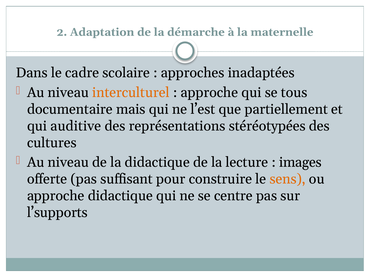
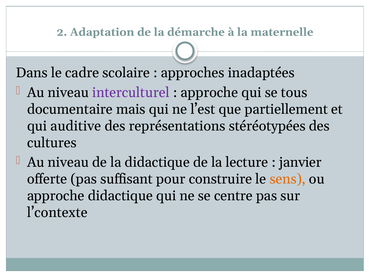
interculturel colour: orange -> purple (131, 93)
images: images -> janvier (300, 163)
l’supports: l’supports -> l’contexte (57, 213)
